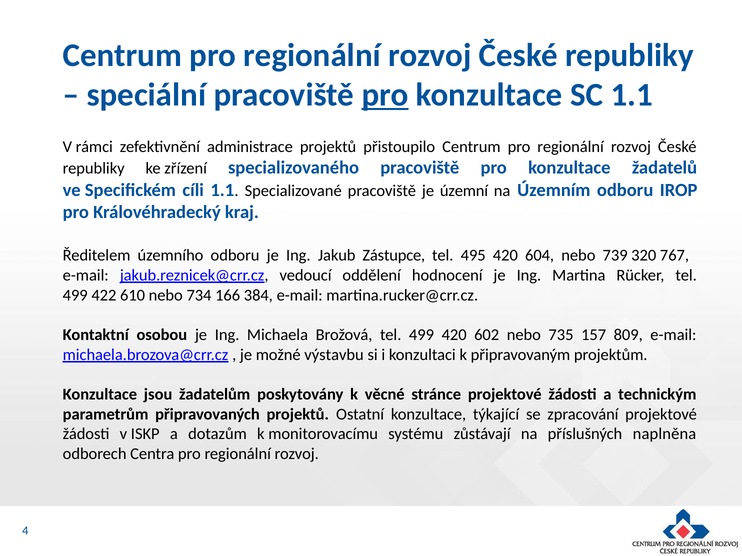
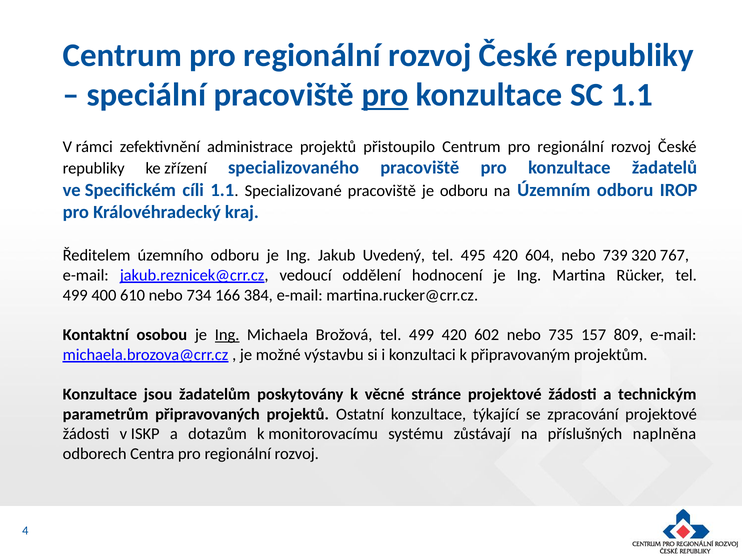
je územní: územní -> odboru (464, 191)
Zástupce: Zástupce -> Uvedený (394, 256)
422: 422 -> 400 (104, 296)
Ing underline: none -> present (227, 335)
